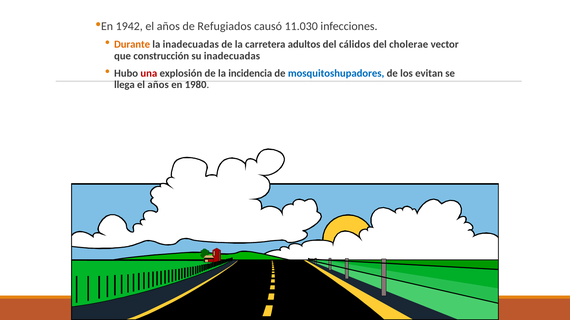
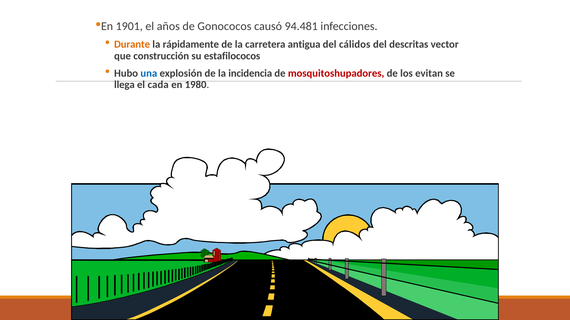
1942: 1942 -> 1901 (129, 26)
Refugiados: Refugiados -> Gonococos (224, 26)
11.030: 11.030 -> 94.481 (301, 26)
la inadecuadas: inadecuadas -> rápidamente (191, 44)
adultos: adultos -> antigua (304, 44)
cholerae: cholerae -> descritas (409, 44)
su inadecuadas: inadecuadas -> estafilococos (232, 56)
una colour: red -> blue (149, 73)
mosquitoshupadores colour: blue -> red (336, 73)
años: años -> cada (158, 85)
